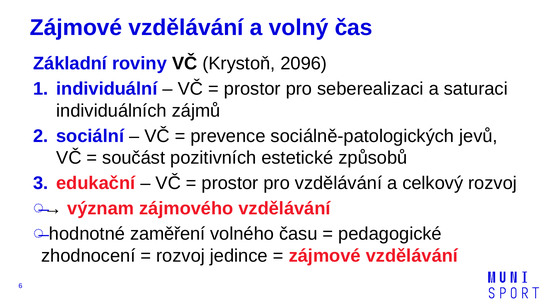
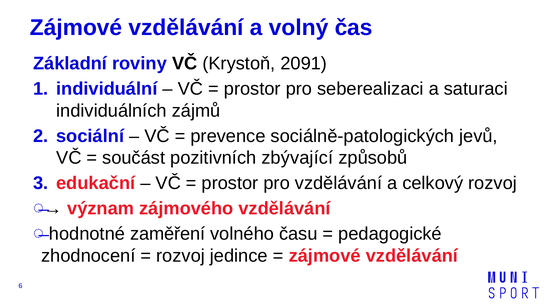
2096: 2096 -> 2091 (304, 63)
estetické: estetické -> zbývající (297, 158)
